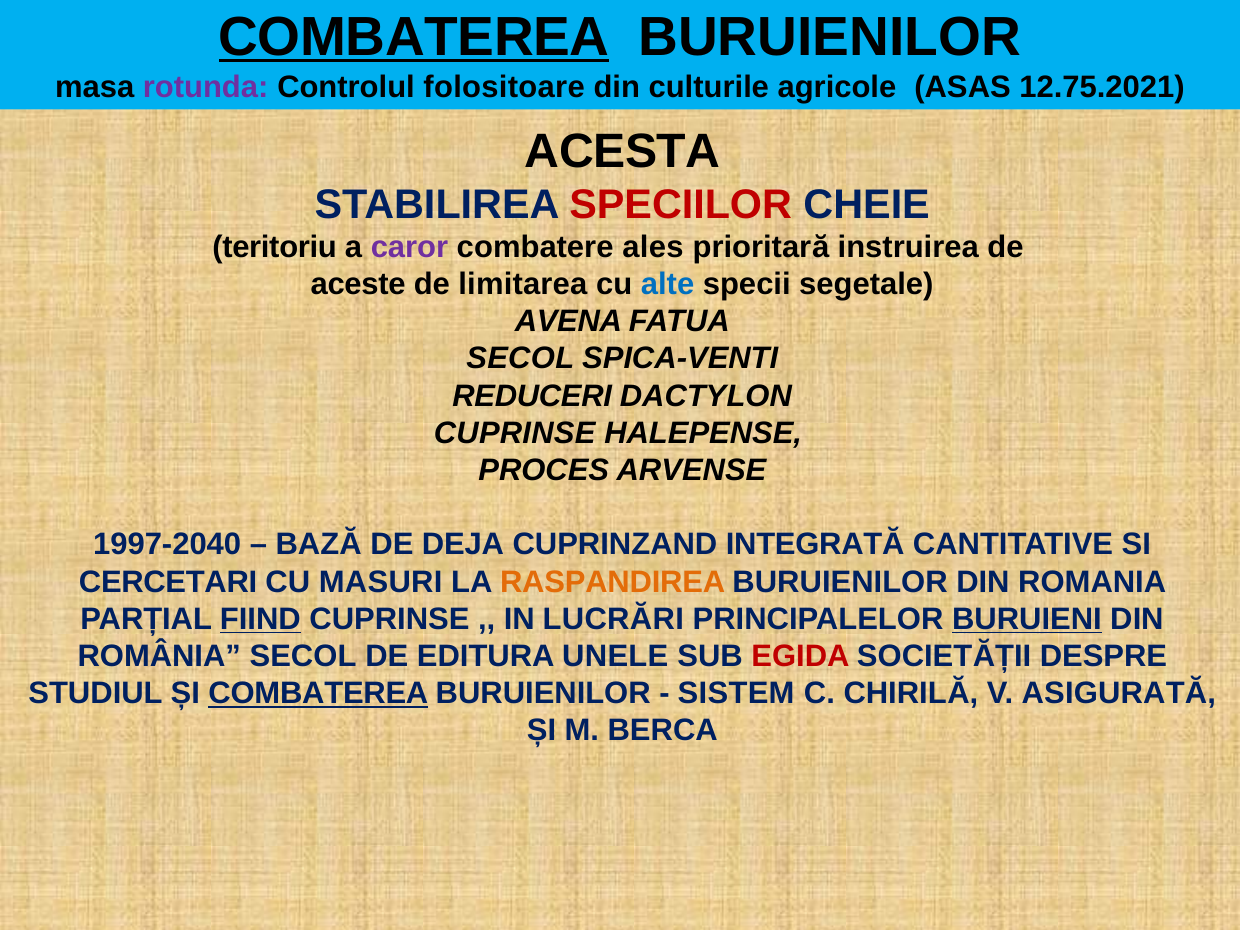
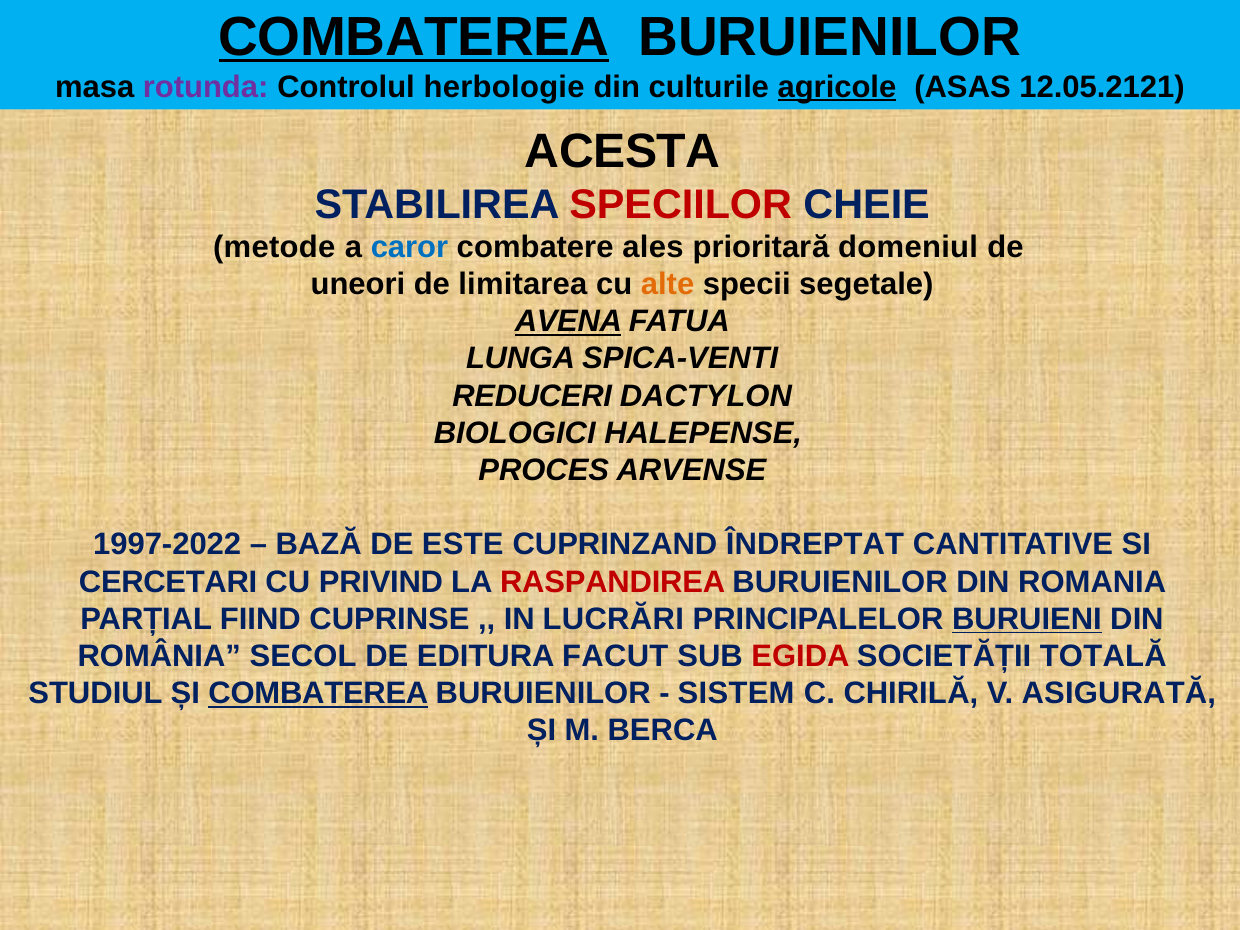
folositoare: folositoare -> herbologie (504, 87)
agricole underline: none -> present (837, 87)
12.75.2021: 12.75.2021 -> 12.05.2121 (1102, 87)
teritoriu: teritoriu -> metode (274, 247)
caror colour: purple -> blue (409, 247)
instruirea: instruirea -> domeniul (908, 247)
aceste: aceste -> uneori (358, 284)
alte colour: blue -> orange (668, 284)
AVENA underline: none -> present (568, 322)
SECOL: SECOL -> LUNGA (521, 359)
CUPRINSE: CUPRINSE -> BIOLOGICI (515, 433)
1997-2040: 1997-2040 -> 1997-2022 (167, 545)
DEJA: DEJA -> ESTE (463, 545)
INTEGRATĂ: INTEGRATĂ -> ÎNDREPTAT (815, 545)
MASURI: MASURI -> PRIVIND (381, 582)
RASPANDIREA colour: orange -> red (613, 582)
FIIND underline: present -> none (260, 619)
UNELE: UNELE -> FACUT (615, 656)
DESPRE: DESPRE -> TOTALĂ (1103, 656)
